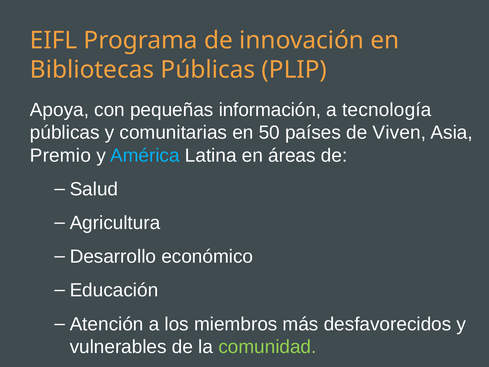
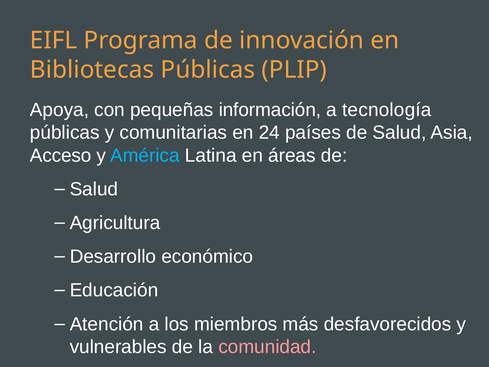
50: 50 -> 24 (269, 133)
países de Viven: Viven -> Salud (399, 133)
Premio: Premio -> Acceso (61, 155)
comunidad colour: light green -> pink (267, 347)
